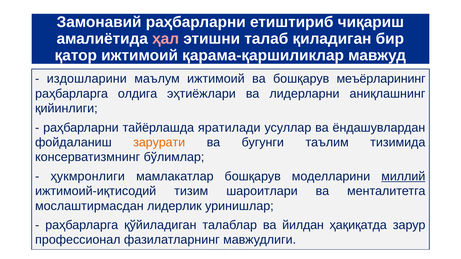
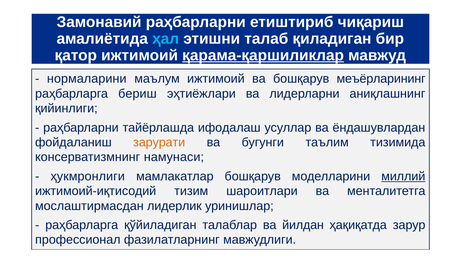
ҳал colour: pink -> light blue (166, 39)
қарама-қаршиликлар underline: none -> present (263, 55)
издошларини: издошларини -> нормаларини (87, 79)
олдига: олдига -> бериш (137, 94)
яратилади: яратилади -> ифодалаш (229, 128)
бўлимлар: бўлимлар -> намунаси (174, 157)
